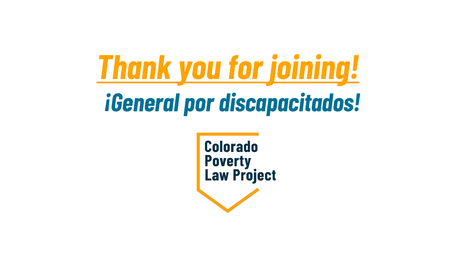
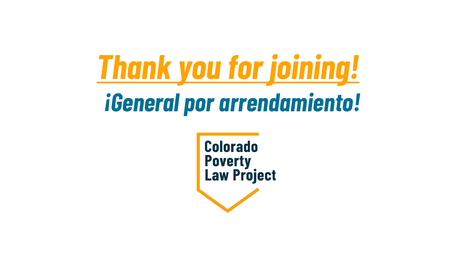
discapacitados: discapacitados -> arrendamiento (290, 103)
